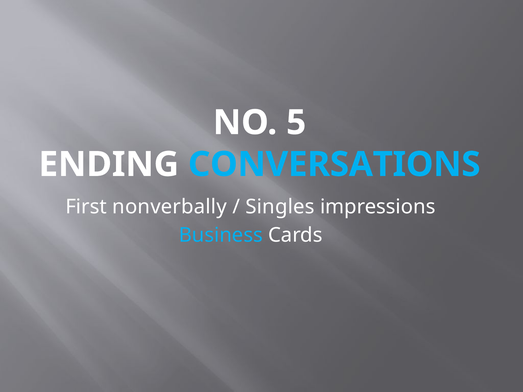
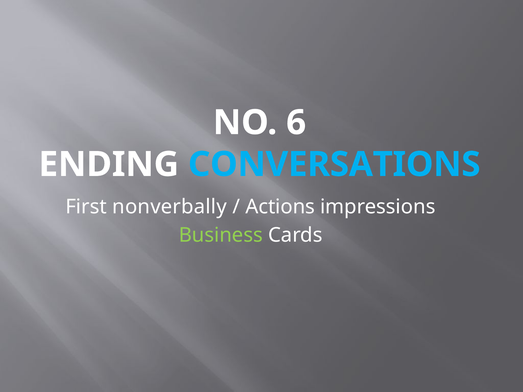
5: 5 -> 6 (296, 123)
Singles: Singles -> Actions (280, 207)
Business colour: light blue -> light green (221, 235)
